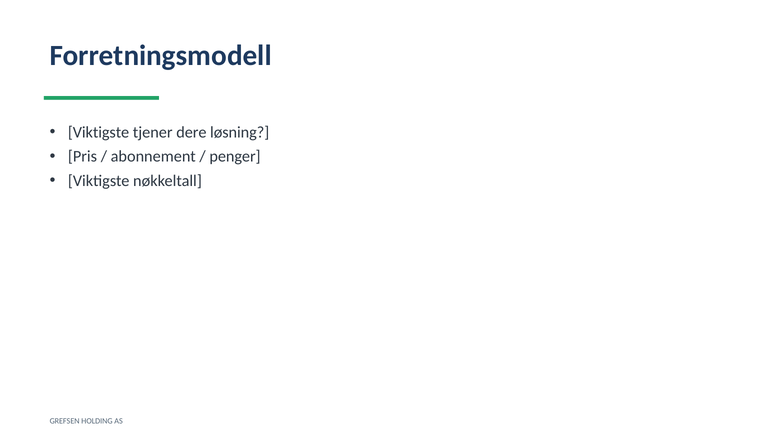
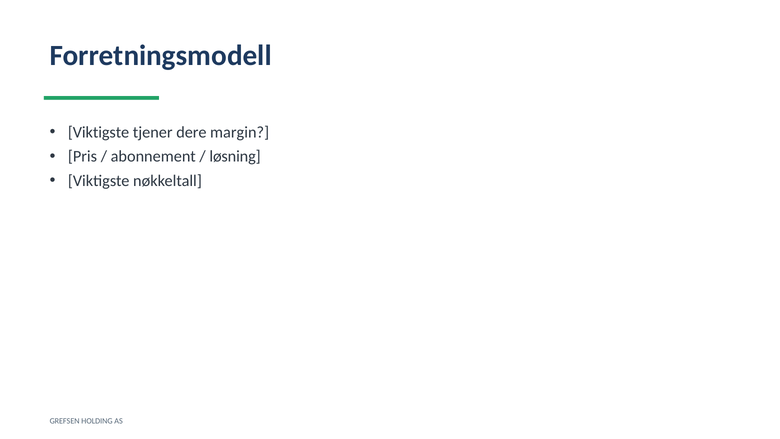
løsning: løsning -> margin (240, 132)
penger: penger -> løsning (235, 156)
